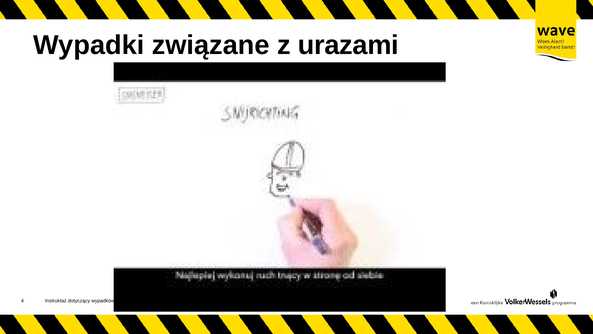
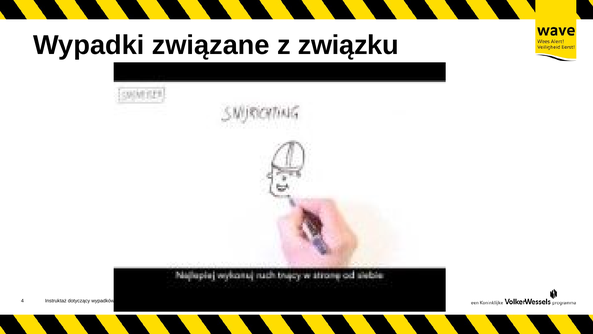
urazami: urazami -> związku (348, 45)
